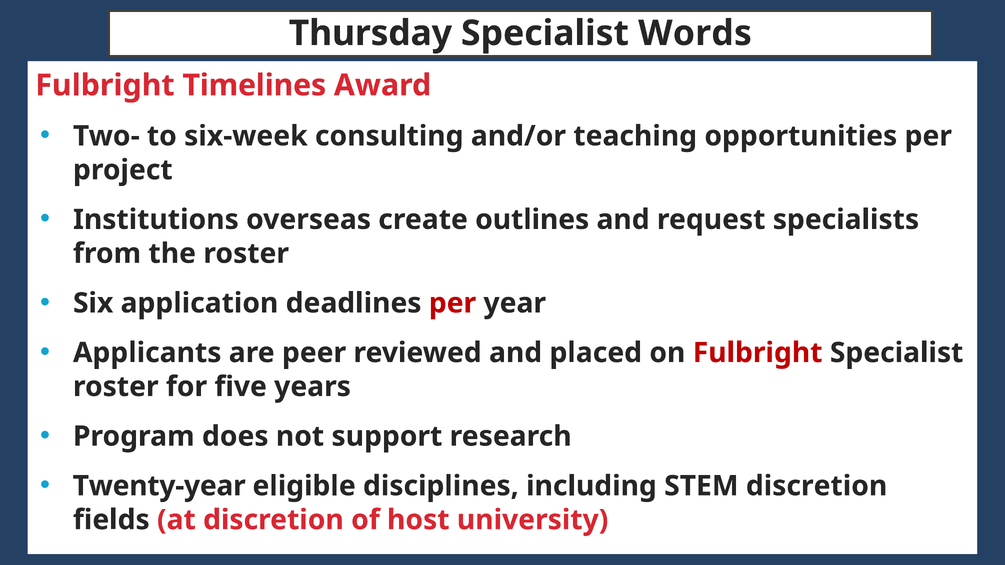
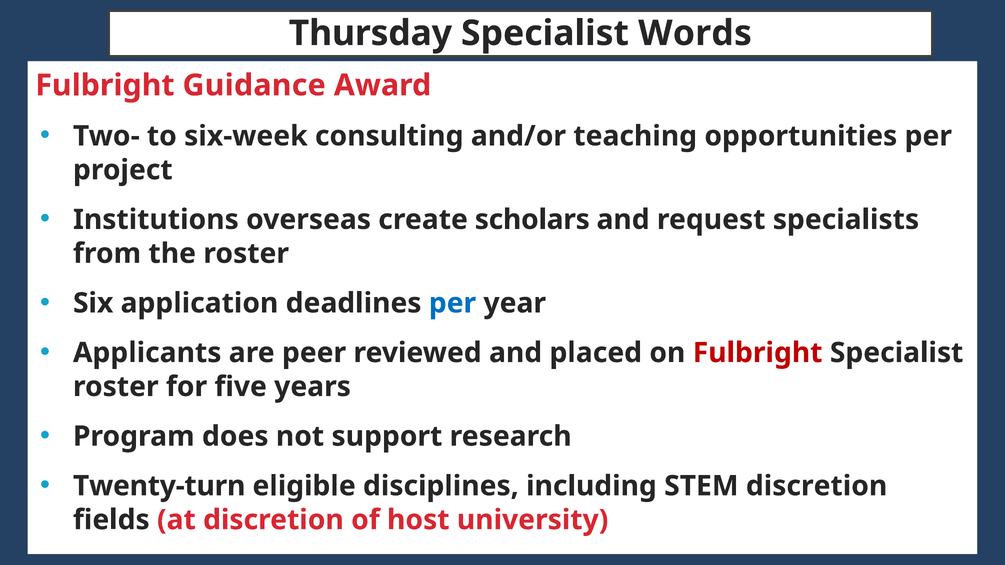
Timelines: Timelines -> Guidance (254, 85)
outlines: outlines -> scholars (532, 220)
per colour: red -> blue (452, 303)
Twenty-year: Twenty-year -> Twenty-turn (159, 486)
